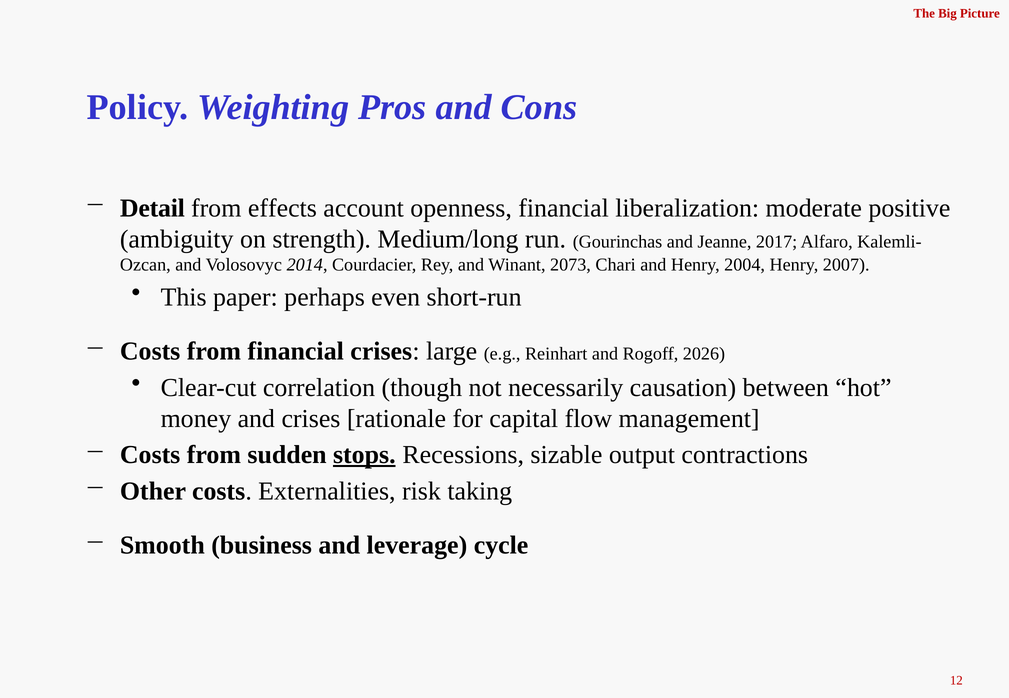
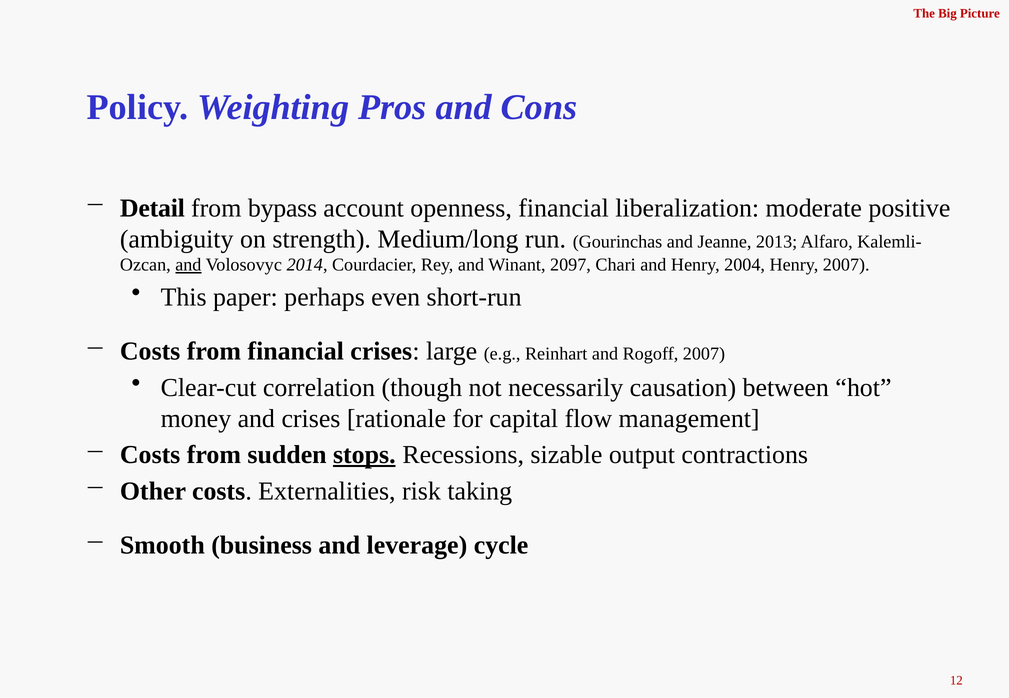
effects: effects -> bypass (283, 208)
2017: 2017 -> 2013 (777, 242)
and underline: none -> present (188, 265)
2073: 2073 -> 2097 (570, 265)
Rogoff 2026: 2026 -> 2007 (704, 354)
